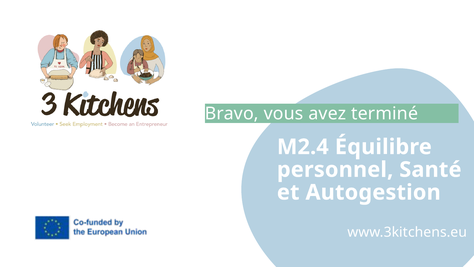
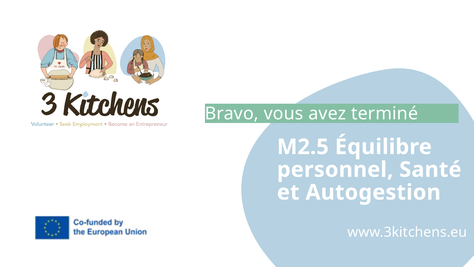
M2.4: M2.4 -> M2.5 (303, 147)
